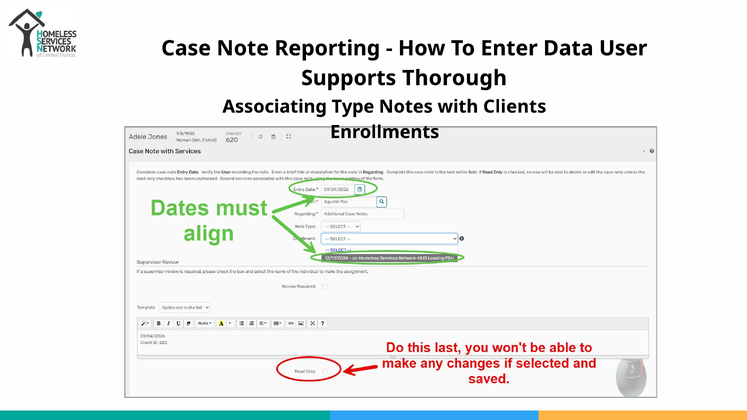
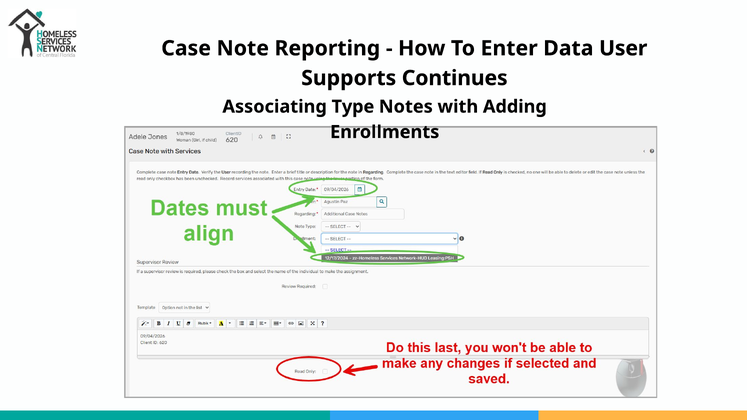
Thorough: Thorough -> Continues (455, 78)
Clients: Clients -> Adding (515, 107)
